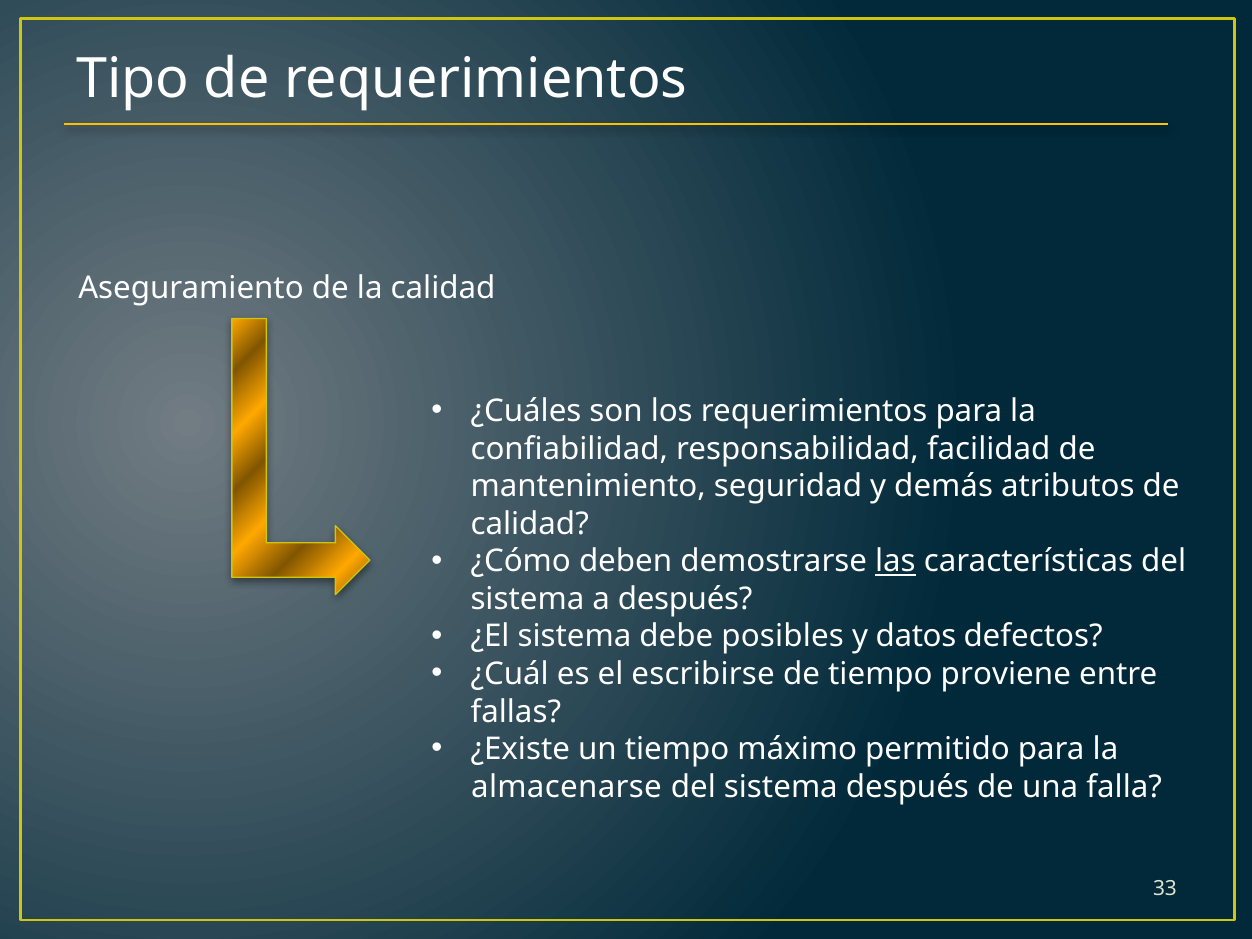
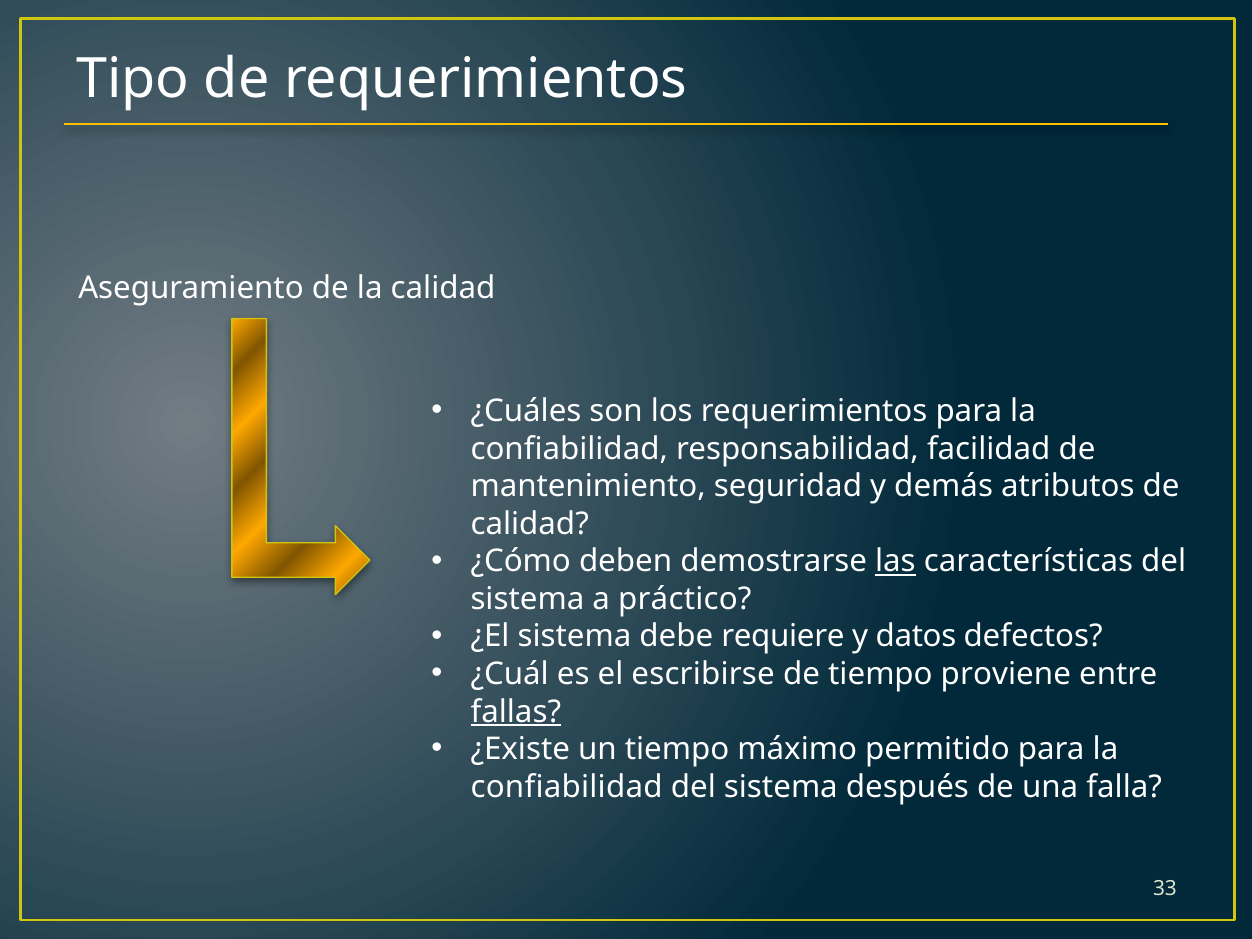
a después: después -> práctico (685, 599)
posibles: posibles -> requiere (783, 637)
fallas underline: none -> present (516, 712)
almacenarse: almacenarse -> confiabilidad (567, 787)
